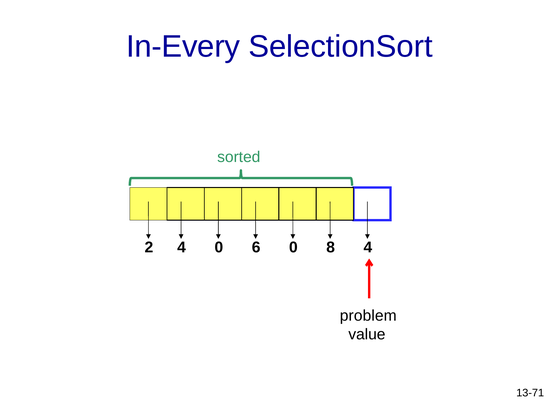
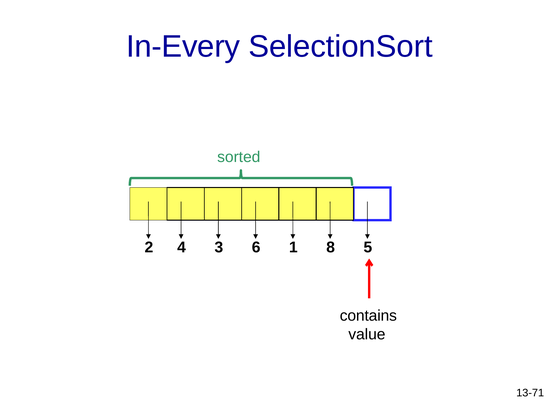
4 0: 0 -> 3 (219, 247)
6 0: 0 -> 1 (293, 247)
8 4: 4 -> 5 (368, 247)
problem: problem -> contains (368, 315)
